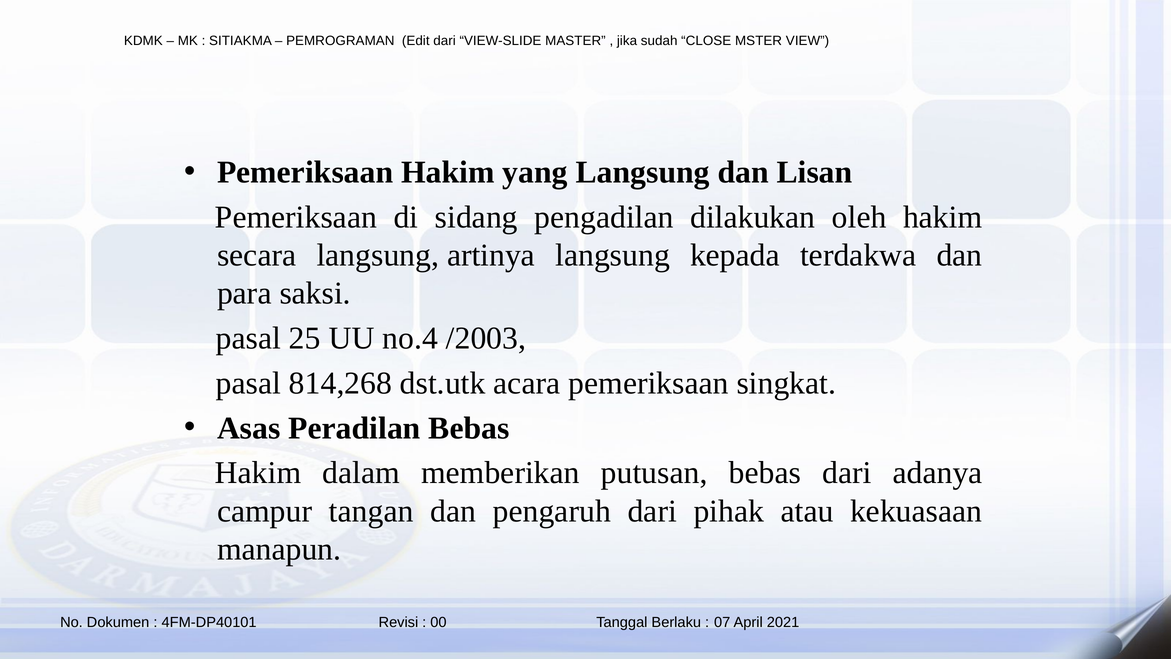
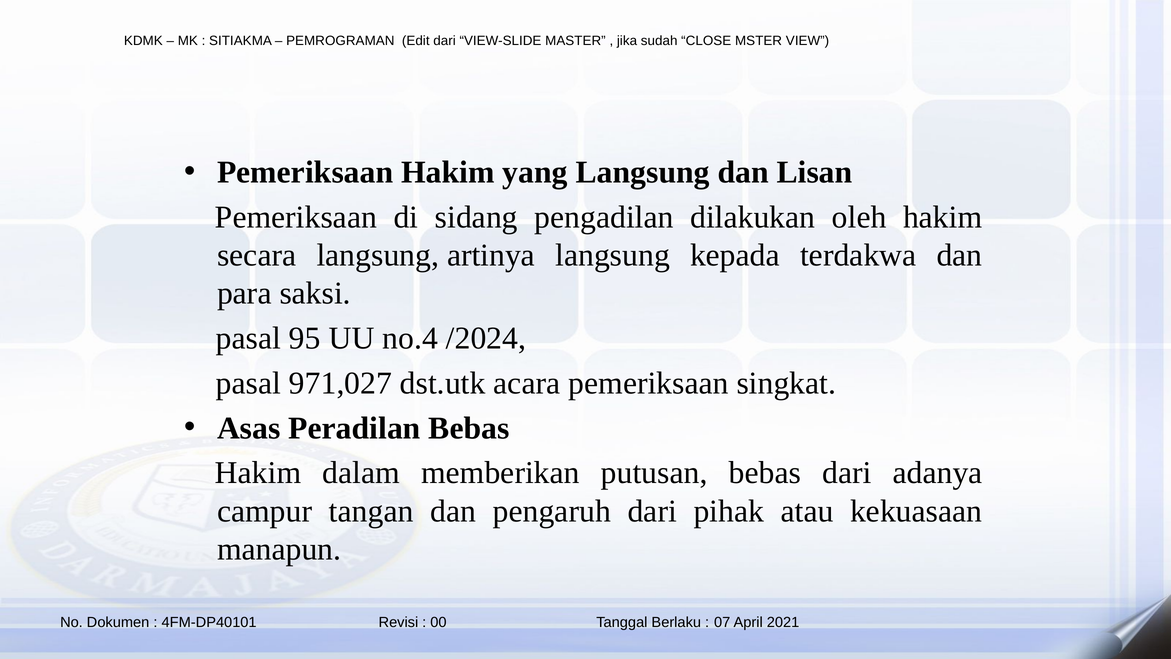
25: 25 -> 95 (305, 338)
/2003: /2003 -> /2024 (486, 338)
814,268: 814,268 -> 971,027 (340, 383)
